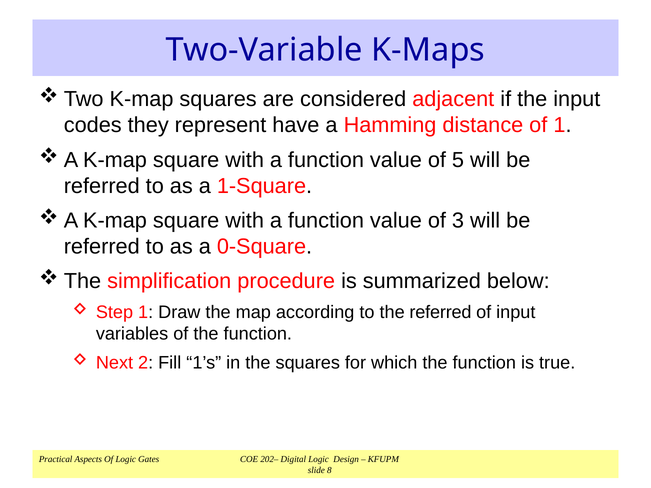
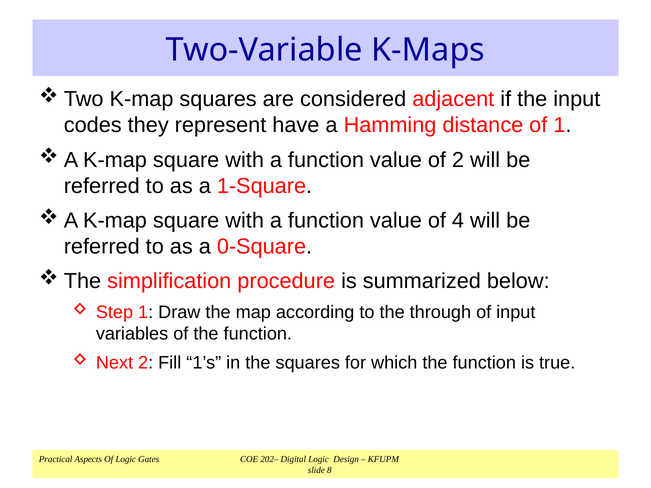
of 5: 5 -> 2 (458, 160)
3: 3 -> 4 (458, 221)
the referred: referred -> through (440, 312)
